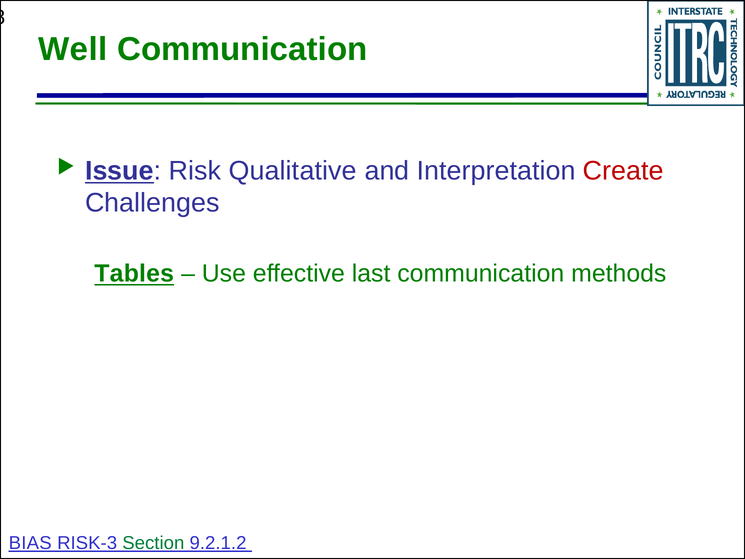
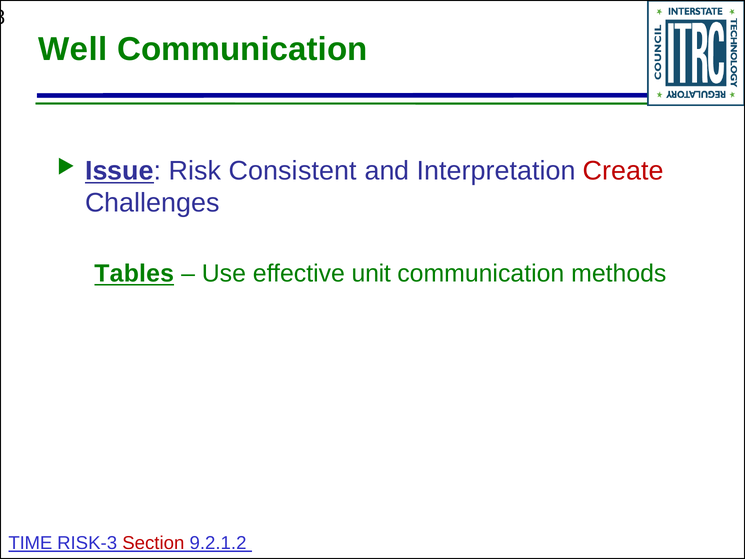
Qualitative: Qualitative -> Consistent (293, 171)
last: last -> unit (371, 274)
BIAS: BIAS -> TIME (30, 543)
Section colour: green -> red (153, 543)
